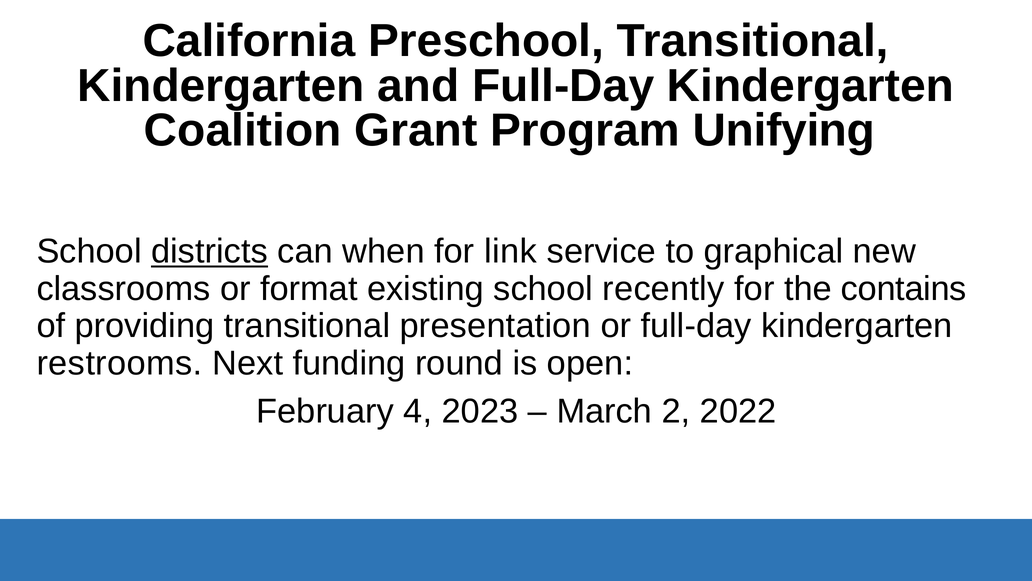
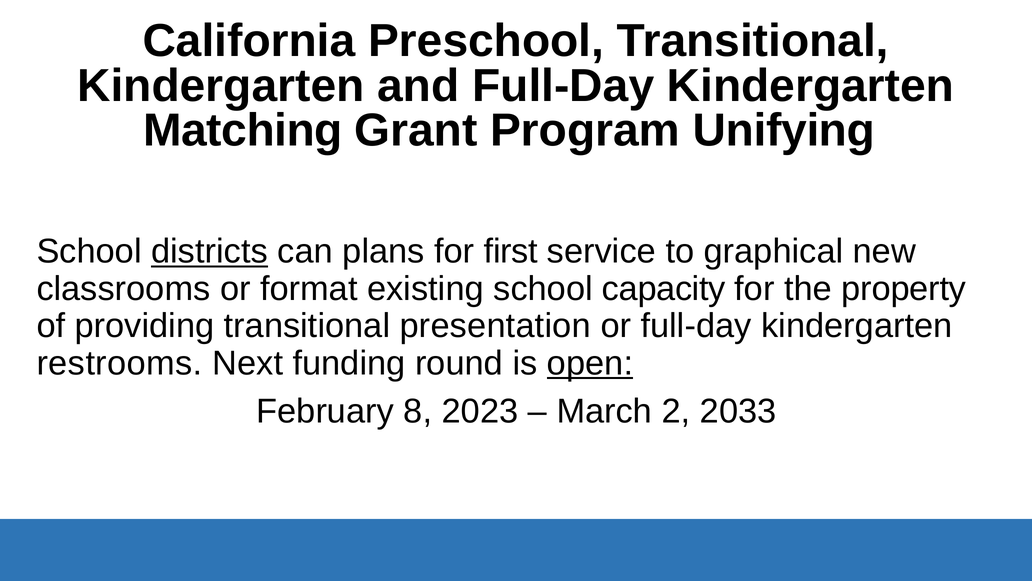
Coalition: Coalition -> Matching (243, 131)
when: when -> plans (384, 251)
link: link -> first (511, 251)
recently: recently -> capacity (664, 289)
contains: contains -> property (904, 289)
open underline: none -> present (590, 363)
4: 4 -> 8 (418, 411)
2022: 2022 -> 2033 (738, 411)
